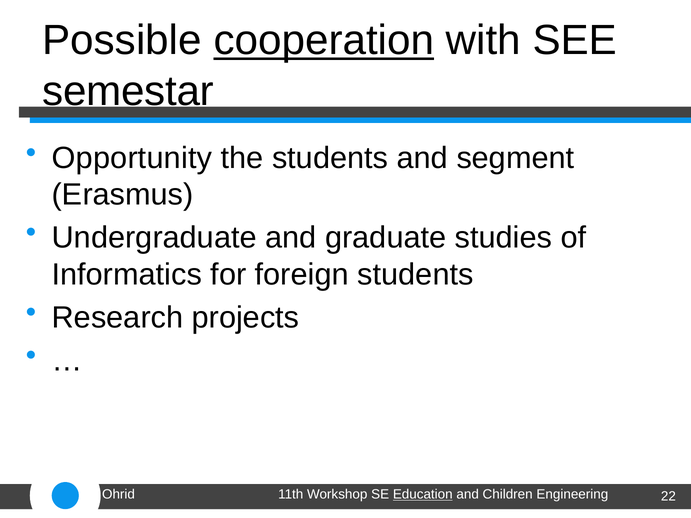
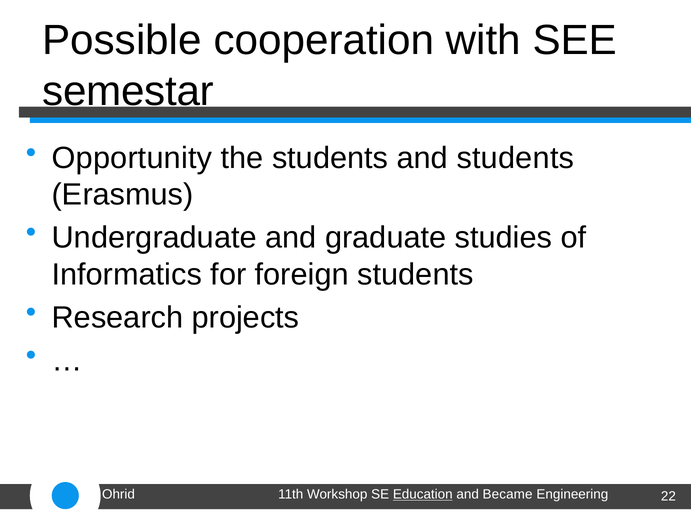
cooperation underline: present -> none (324, 40)
and segment: segment -> students (515, 158)
Children: Children -> Became (508, 495)
